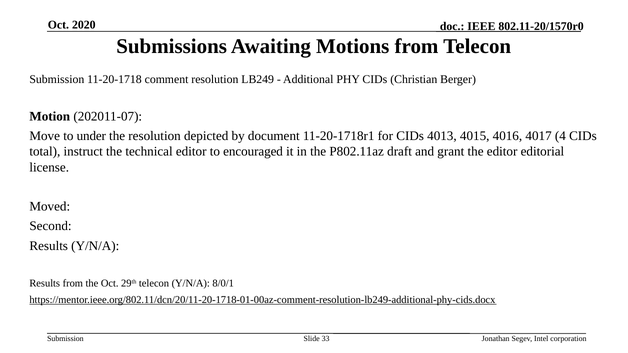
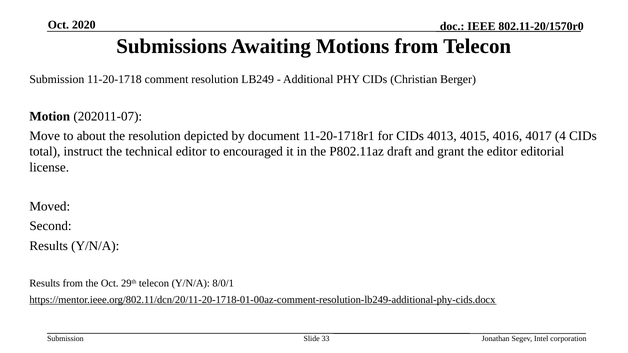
under: under -> about (91, 136)
